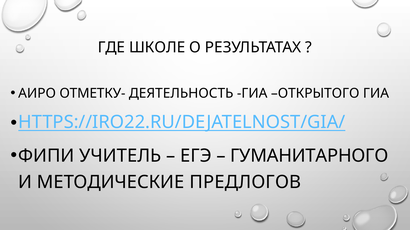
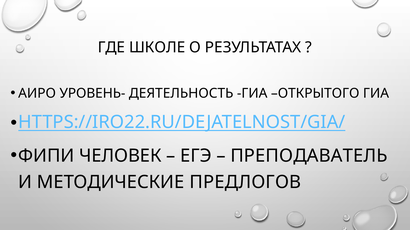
ОТМЕТКУ-: ОТМЕТКУ- -> УРОВЕНЬ- (92, 94)
УЧИТЕЛЬ: УЧИТЕЛЬ -> ЧЕЛОВЕК (120, 156)
ГУМАНИТАРНОГО: ГУМАНИТАРНОГО -> ПРЕПОДАВАТЕЛЬ (309, 156)
